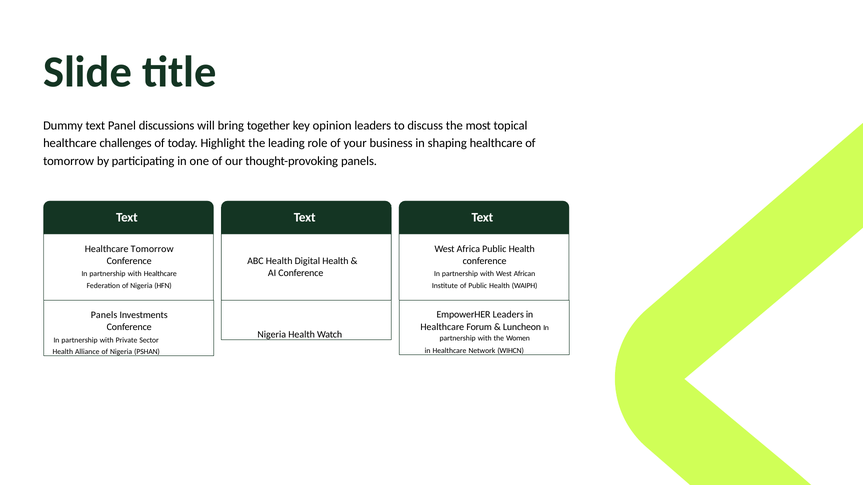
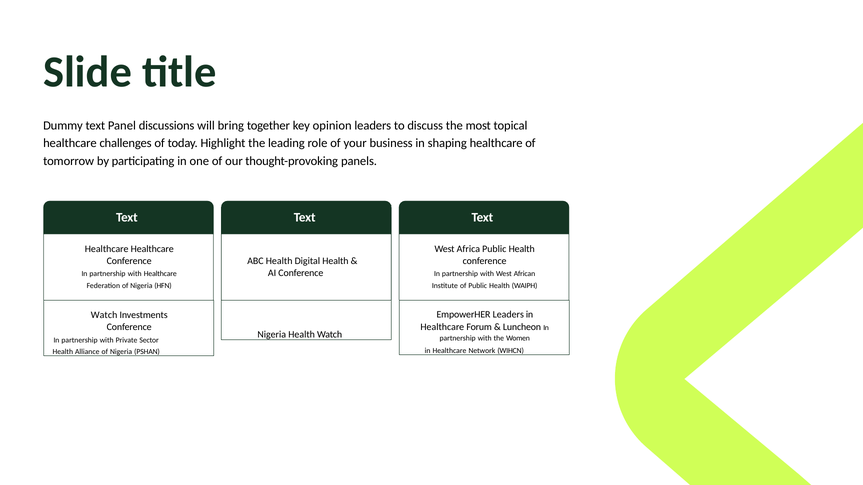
Healthcare Tomorrow: Tomorrow -> Healthcare (152, 249)
Panels: Panels -> Watch (104, 315)
